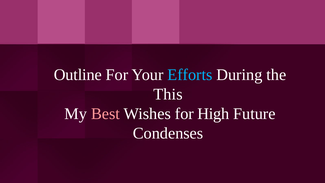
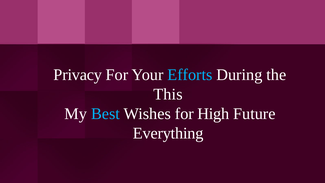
Outline: Outline -> Privacy (78, 75)
Best colour: pink -> light blue (106, 114)
Condenses: Condenses -> Everything (168, 133)
